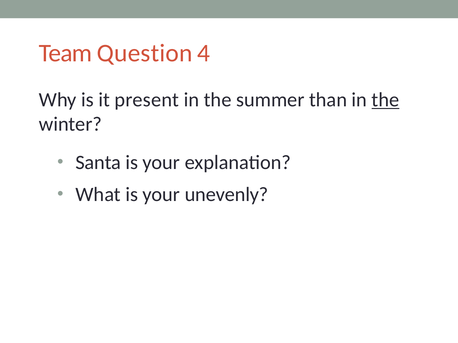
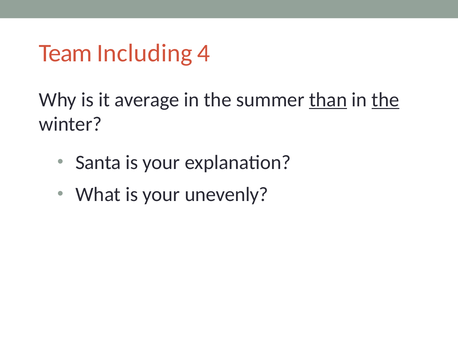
Question: Question -> Including (145, 53)
present: present -> average (147, 100)
than underline: none -> present (328, 100)
